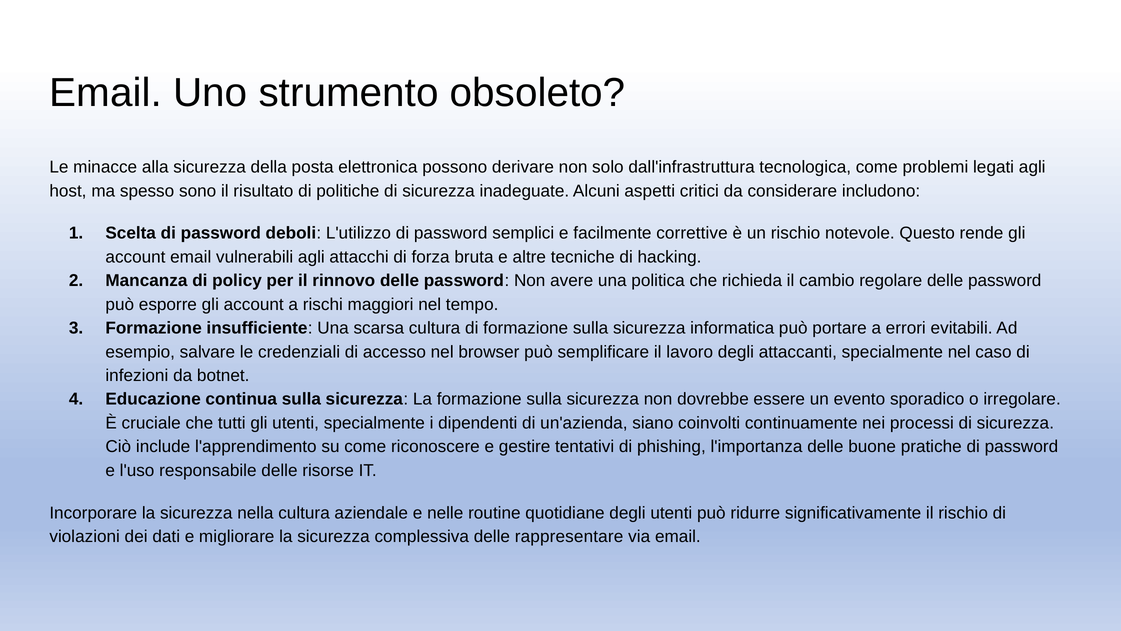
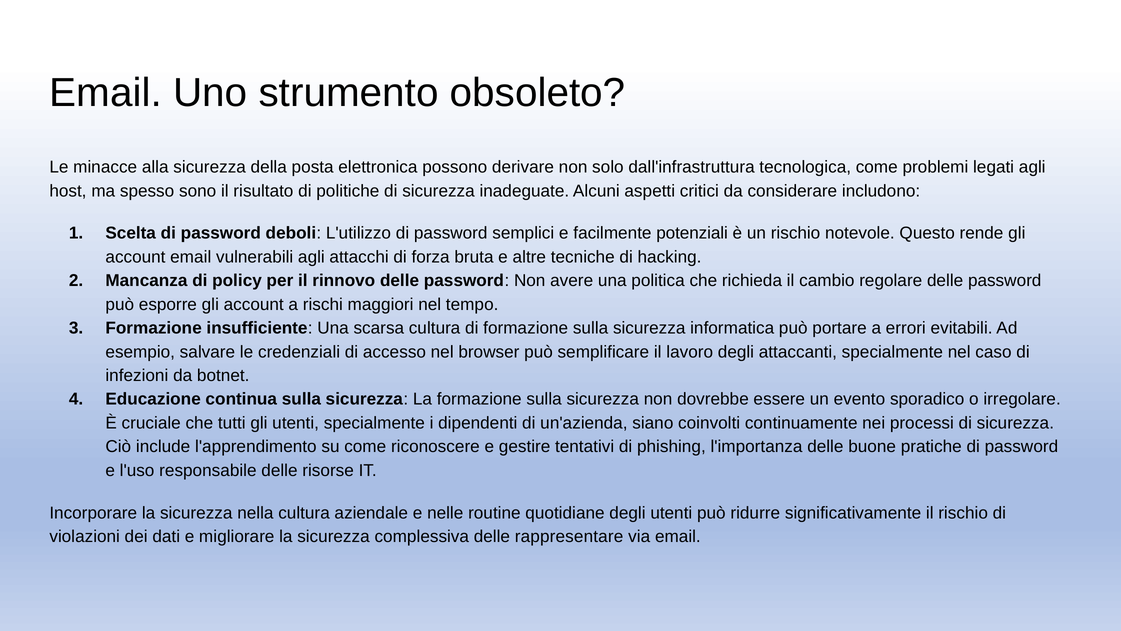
correttive: correttive -> potenziali (692, 233)
